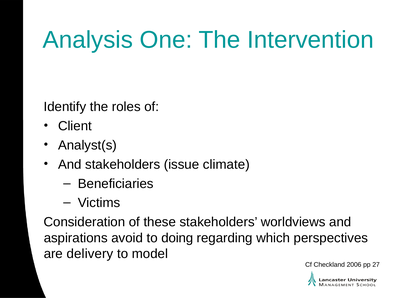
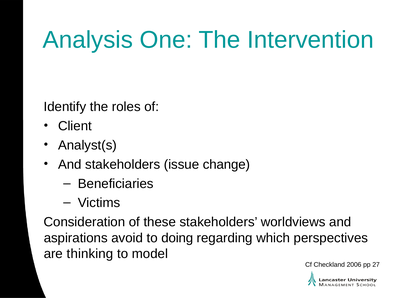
climate: climate -> change (226, 164)
delivery: delivery -> thinking (90, 254)
